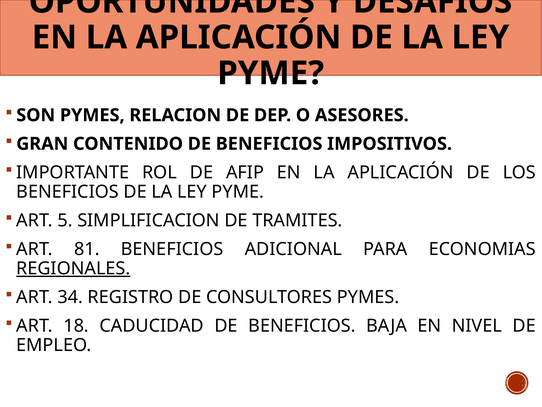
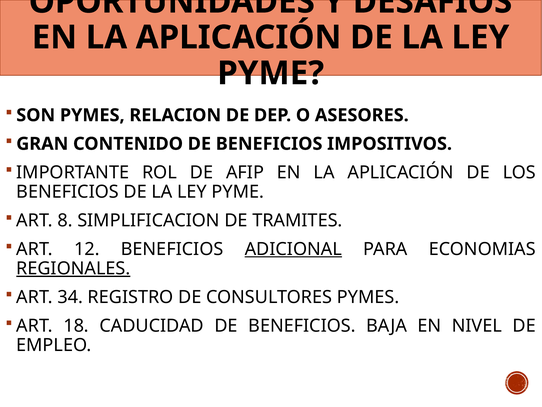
5: 5 -> 8 (65, 220)
81: 81 -> 12 (87, 249)
ADICIONAL underline: none -> present (293, 249)
